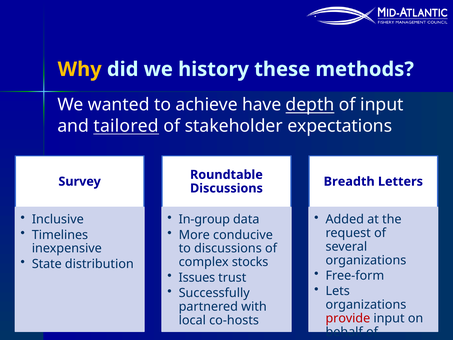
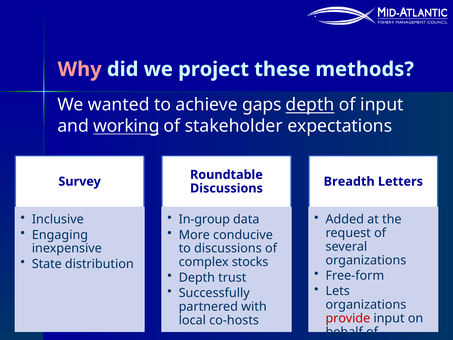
Why colour: yellow -> pink (80, 69)
history: history -> project (214, 69)
have: have -> gaps (262, 105)
tailored: tailored -> working (126, 126)
Timelines: Timelines -> Engaging (60, 235)
Issues: Issues -> Depth (197, 277)
